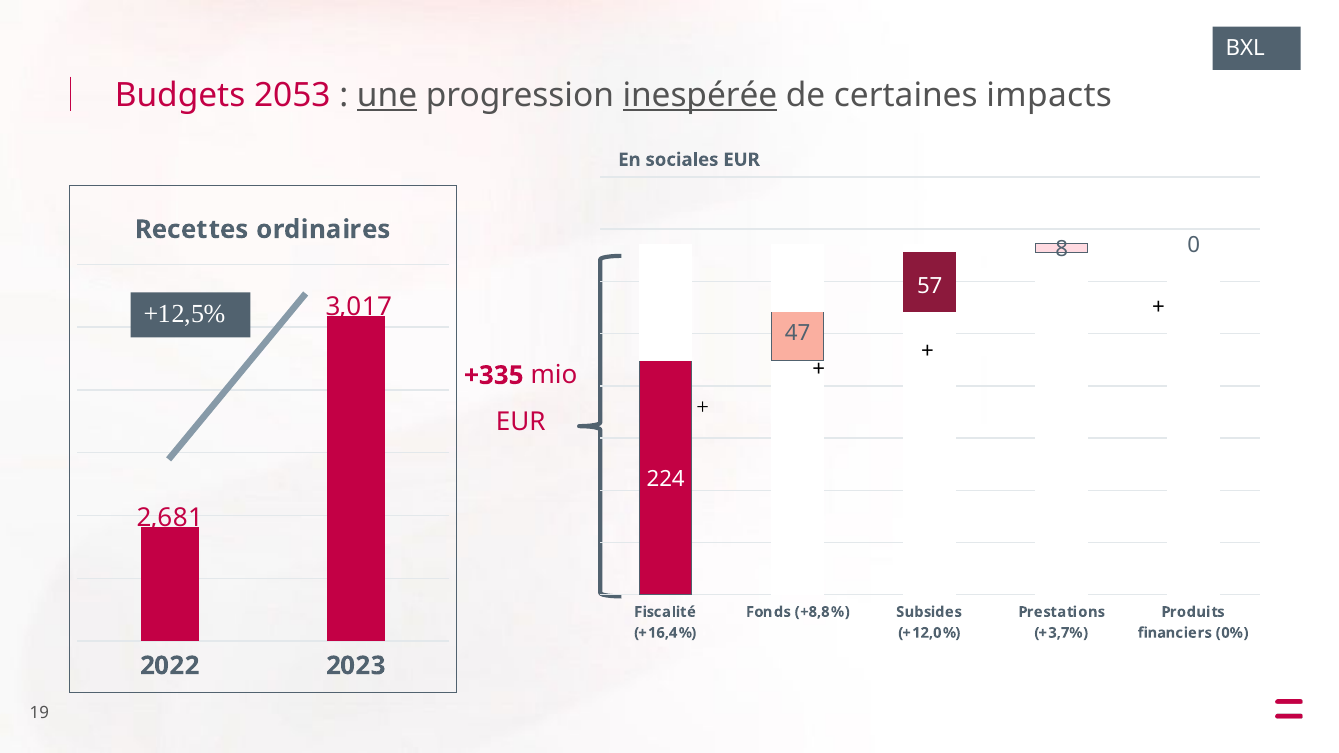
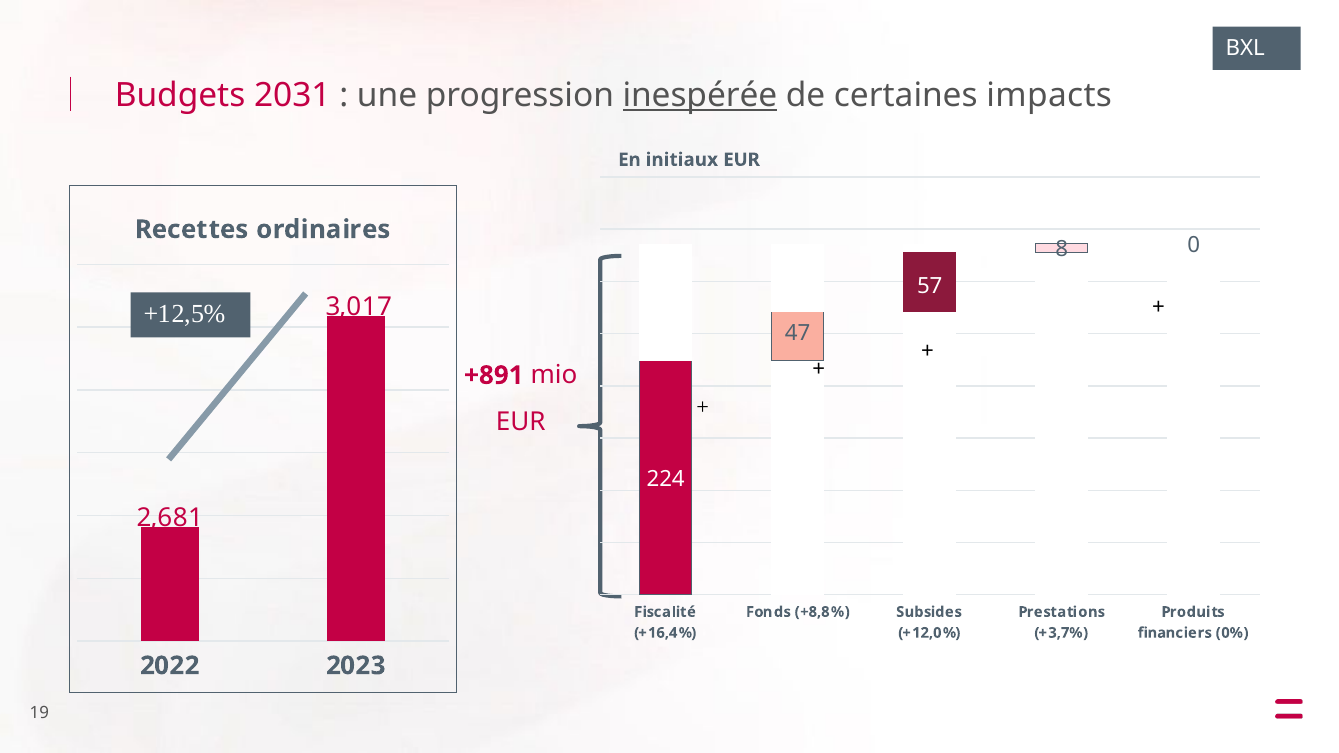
2053: 2053 -> 2031 (292, 96)
une underline: present -> none (387, 96)
sociales: sociales -> initiaux (682, 160)
+335: +335 -> +891 (494, 375)
